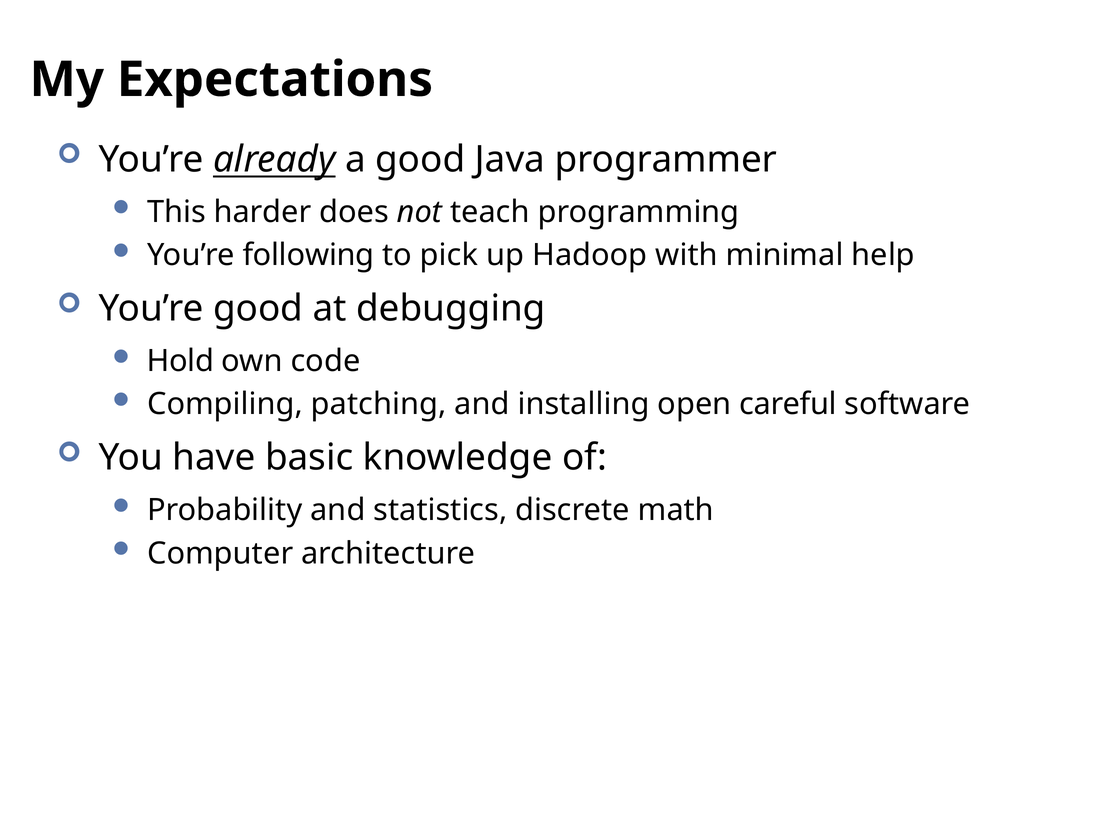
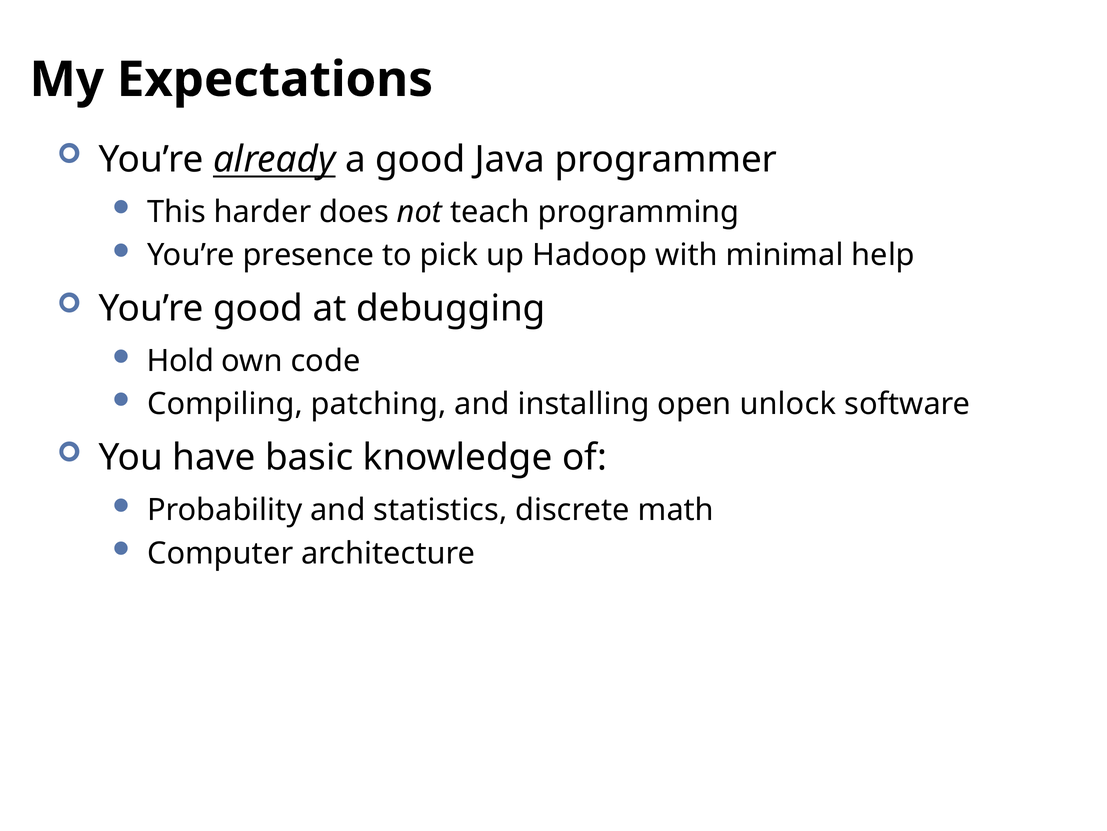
following: following -> presence (308, 255)
careful: careful -> unlock (788, 404)
